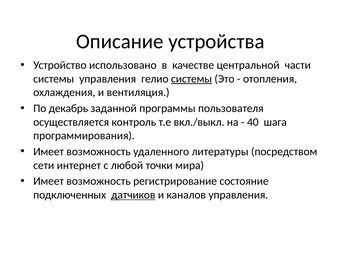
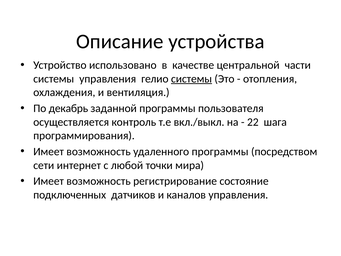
40: 40 -> 22 (253, 122)
удаленного литературы: литературы -> программы (220, 151)
датчиков underline: present -> none (133, 195)
